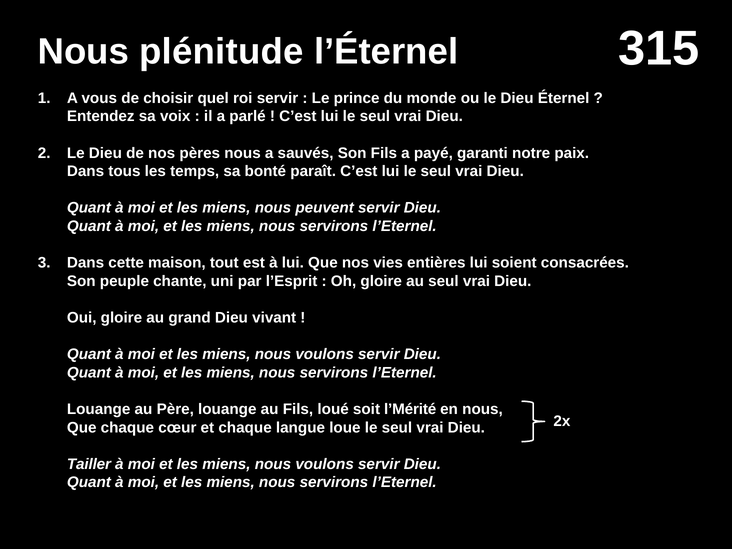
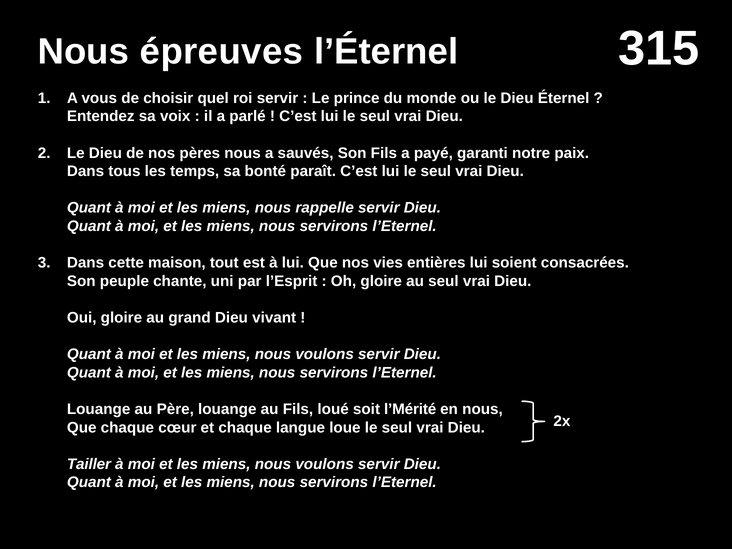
plénitude: plénitude -> épreuves (221, 52)
peuvent: peuvent -> rappelle (325, 208)
